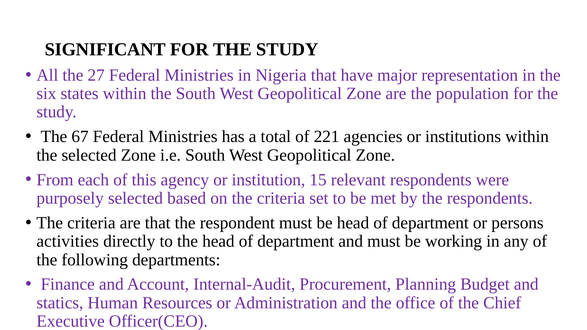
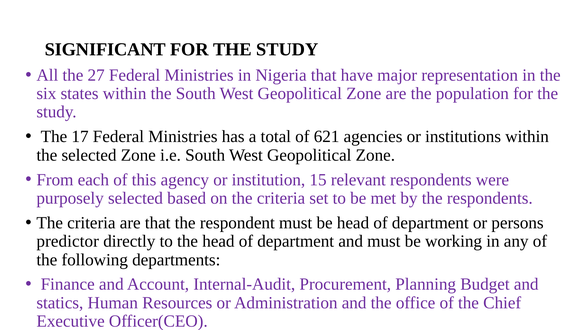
67: 67 -> 17 (80, 137)
221: 221 -> 621 (327, 137)
activities: activities -> predictor (68, 241)
